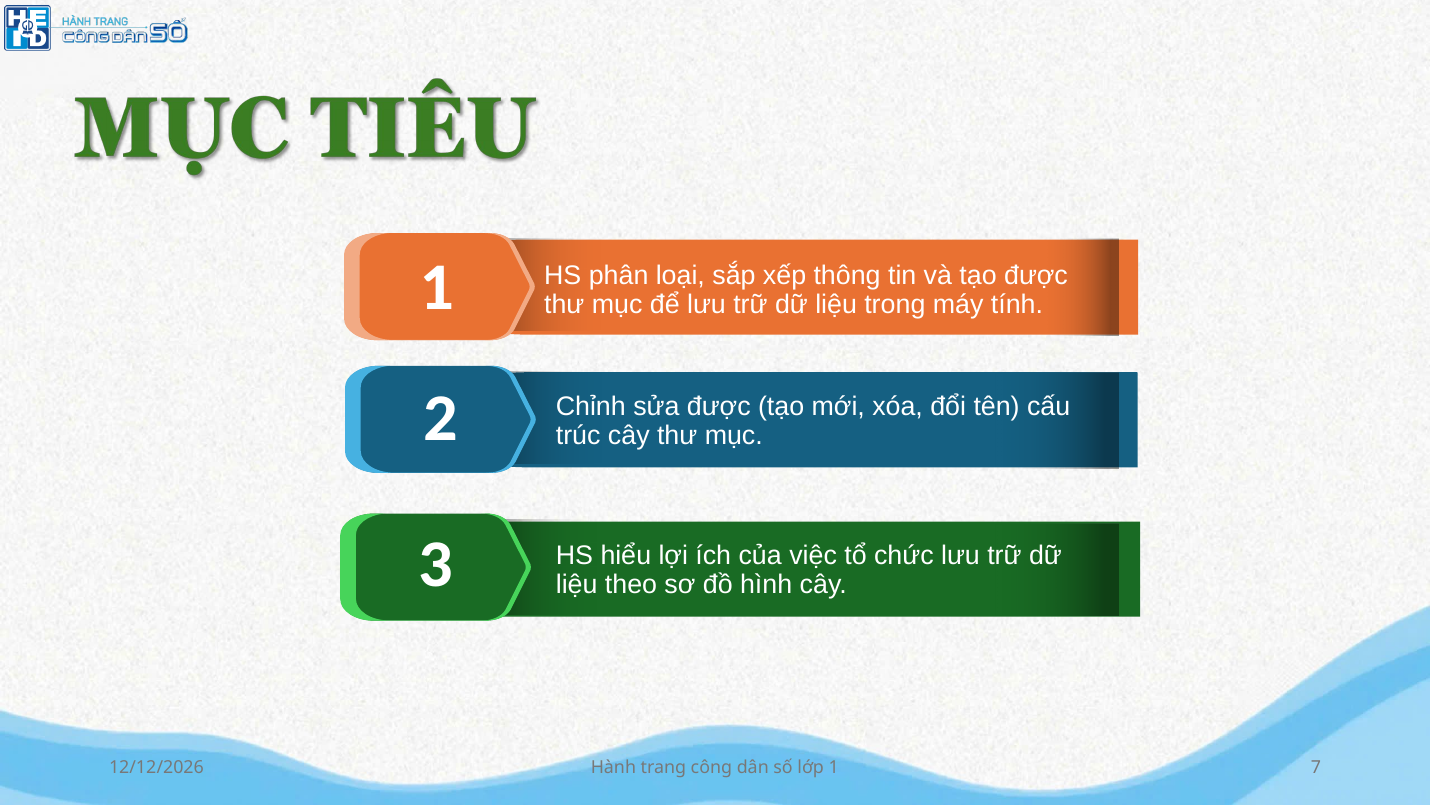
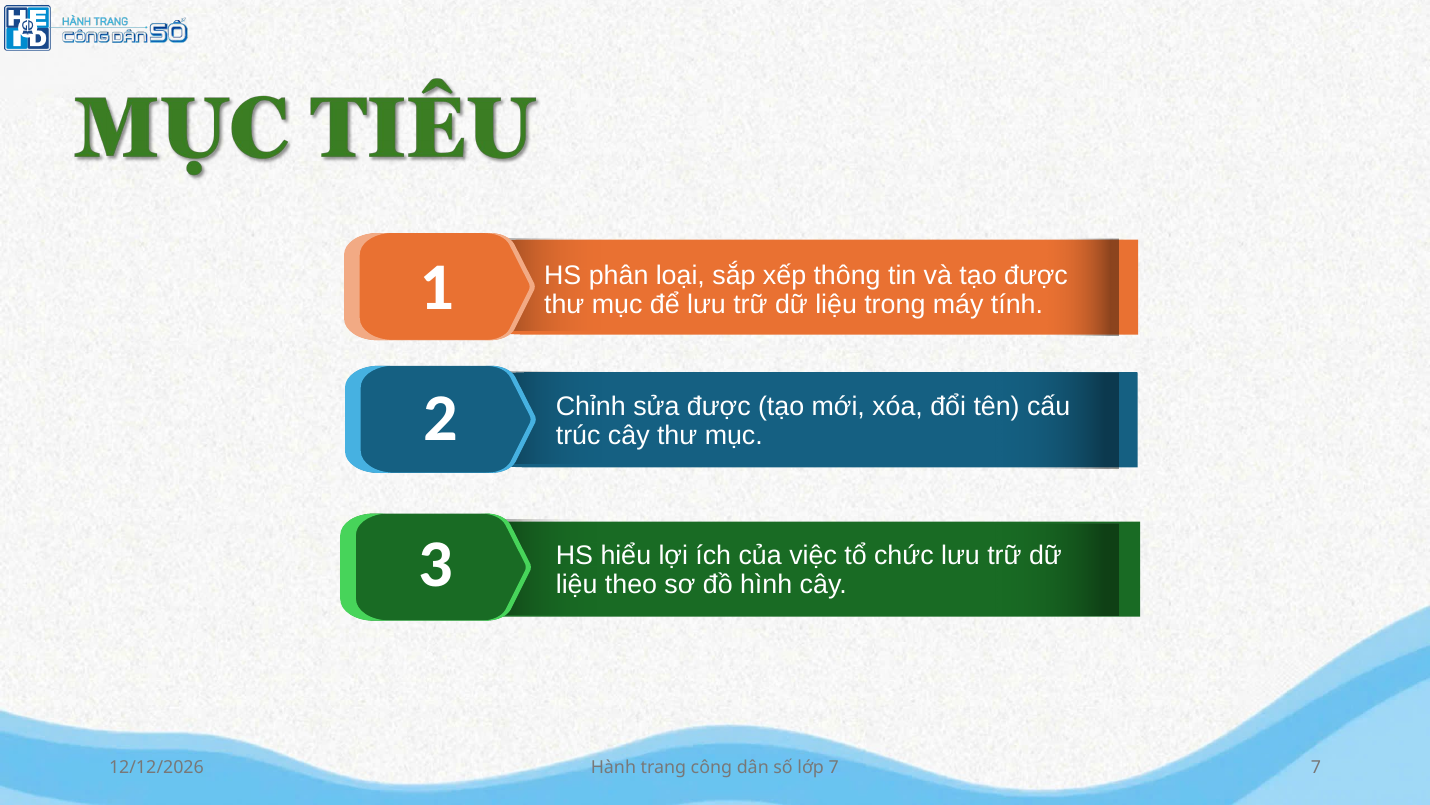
lớp 1: 1 -> 7 (834, 767)
